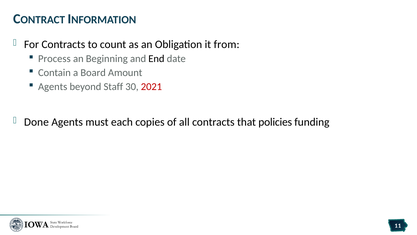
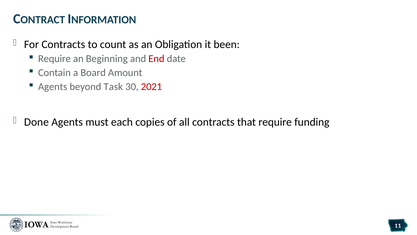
from: from -> been (227, 44)
Process: Process -> Require (54, 59)
End colour: black -> red (156, 59)
Staff: Staff -> Task (113, 87)
that policies: policies -> require (275, 122)
